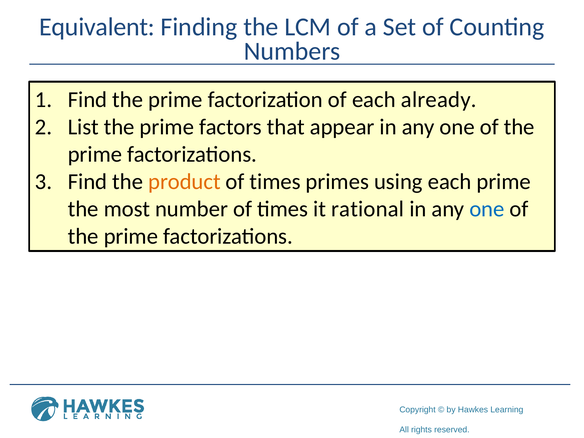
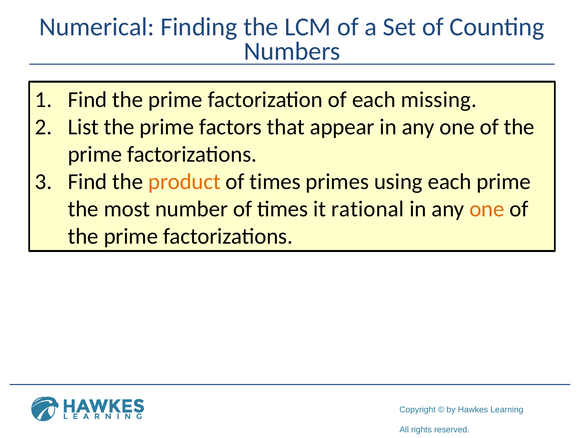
Equivalent: Equivalent -> Numerical (97, 27)
already: already -> missing (439, 100)
one colour: blue -> orange (487, 209)
